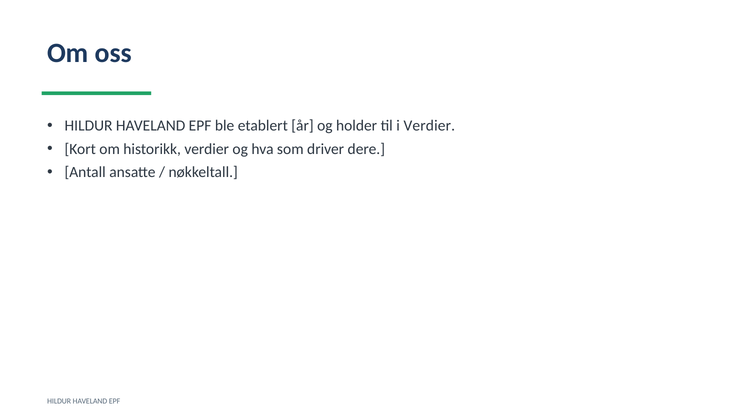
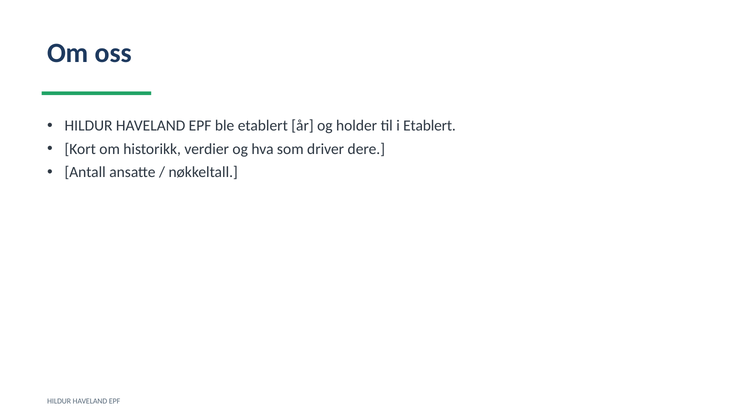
i Verdier: Verdier -> Etablert (429, 126)
